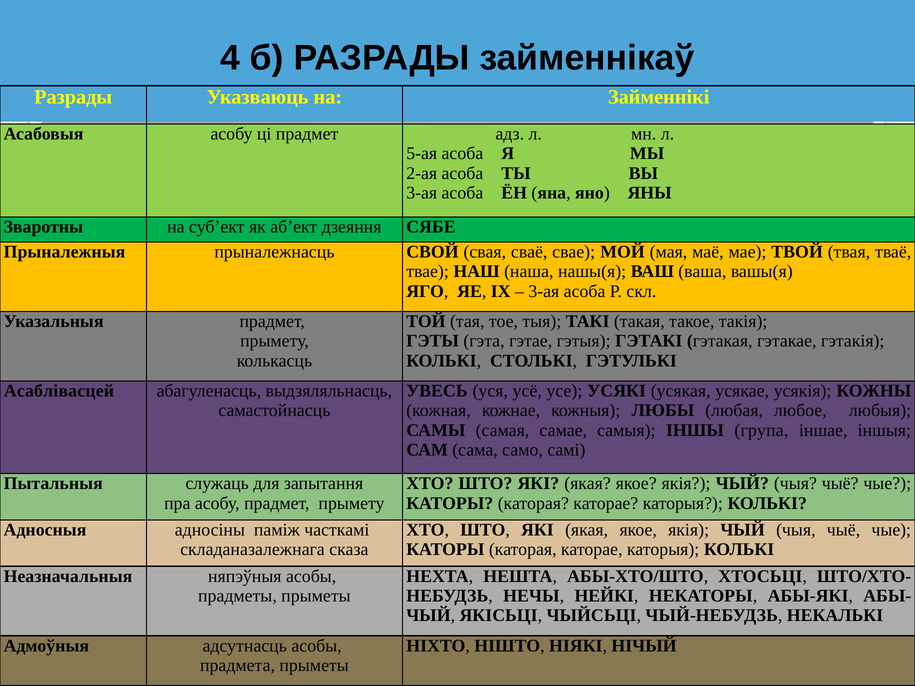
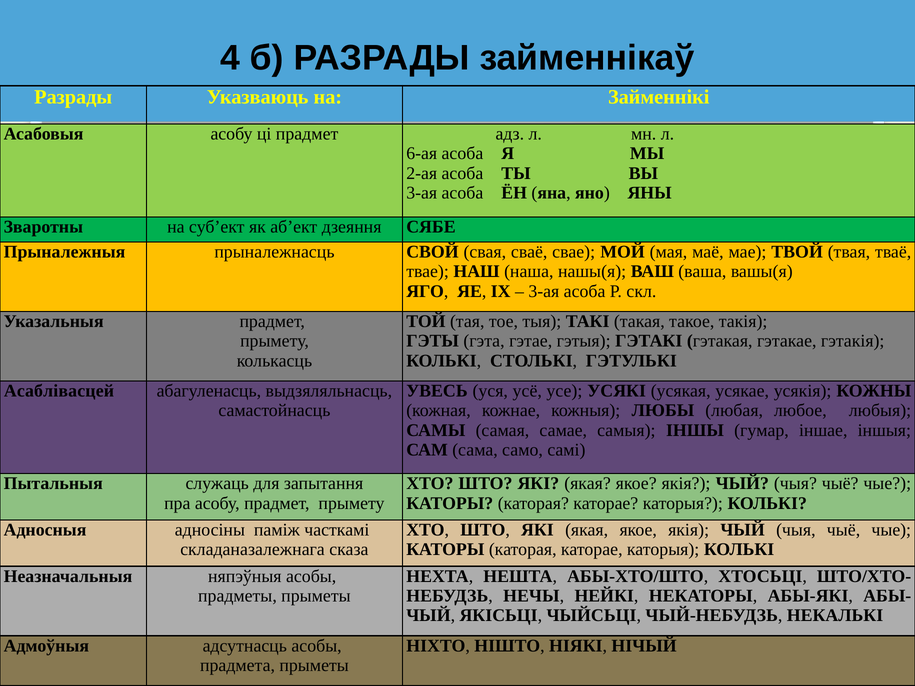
5-ая: 5-ая -> 6-ая (422, 154)
група: група -> гумар (761, 430)
